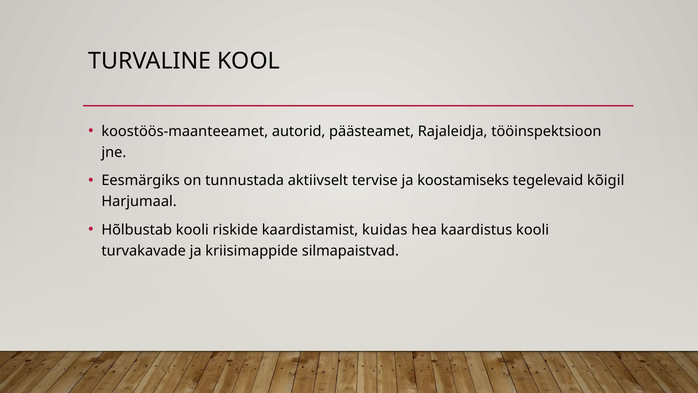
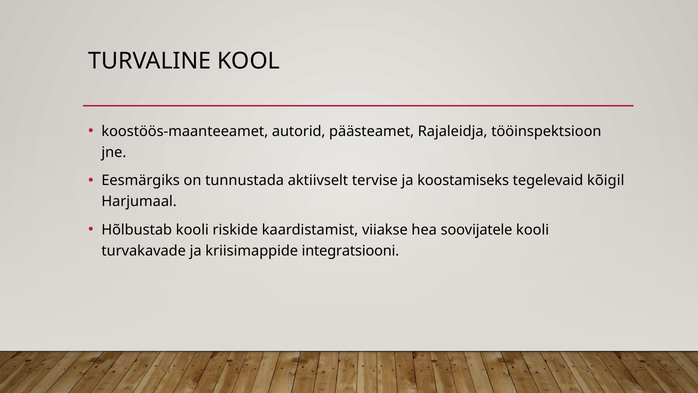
kuidas: kuidas -> viiakse (385, 230)
kaardistus: kaardistus -> soovijatele (477, 230)
silmapaistvad: silmapaistvad -> integratsiooni (350, 250)
